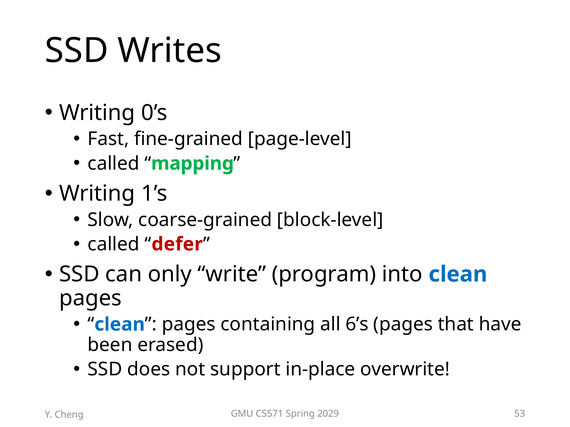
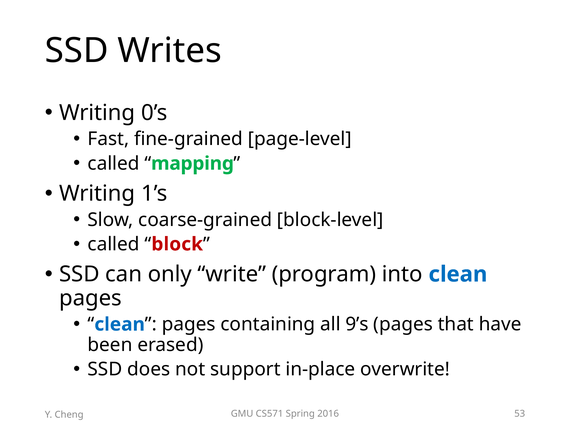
defer: defer -> block (177, 244)
6’s: 6’s -> 9’s (357, 325)
2029: 2029 -> 2016 (328, 414)
